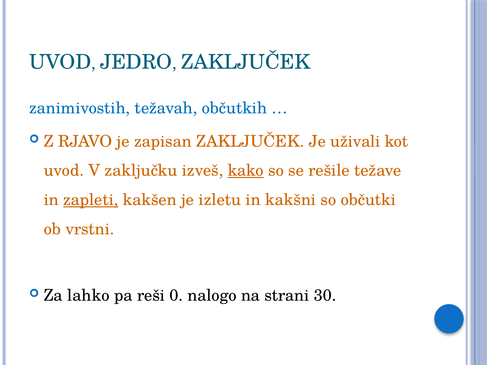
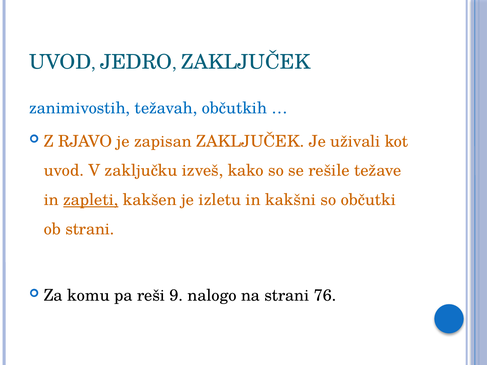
kako underline: present -> none (246, 171)
ob vrstni: vrstni -> strani (90, 229)
lahko: lahko -> komu (88, 296)
0: 0 -> 9 (176, 296)
30: 30 -> 76 (325, 296)
